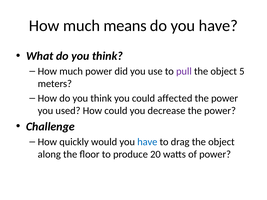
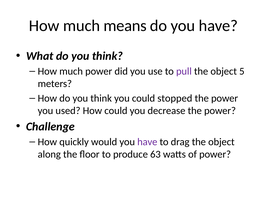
affected: affected -> stopped (175, 98)
have colour: blue -> purple (147, 142)
20: 20 -> 63 (155, 154)
